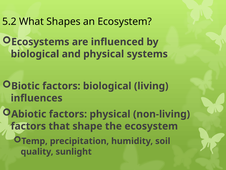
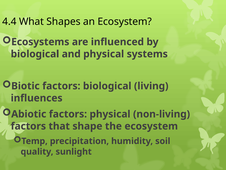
5.2: 5.2 -> 4.4 (9, 22)
